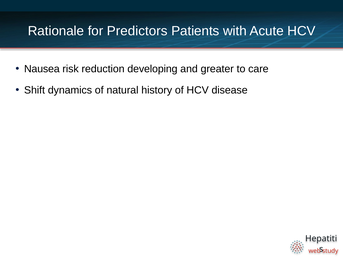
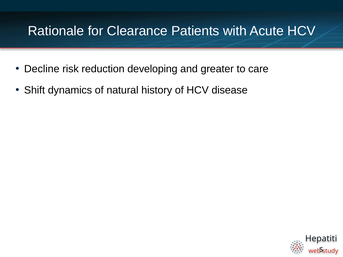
Predictors: Predictors -> Clearance (137, 31)
Nausea: Nausea -> Decline (42, 69)
